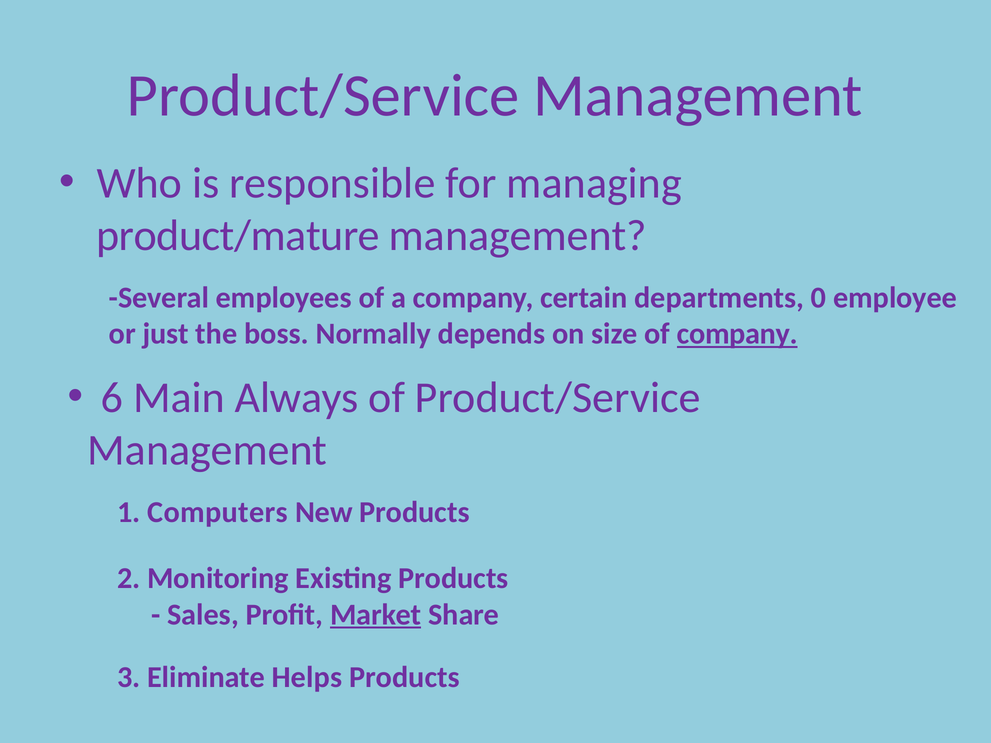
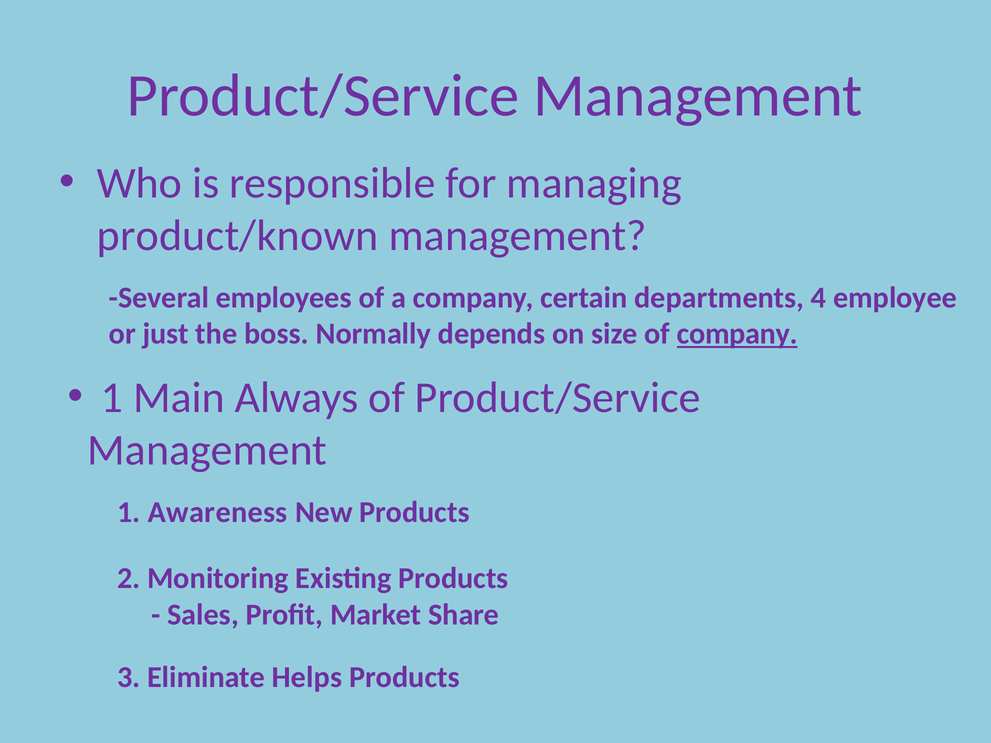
product/mature: product/mature -> product/known (238, 236)
0: 0 -> 4 (819, 298)
6: 6 -> 1 (112, 398)
Computers: Computers -> Awareness (218, 512)
Market underline: present -> none (376, 615)
